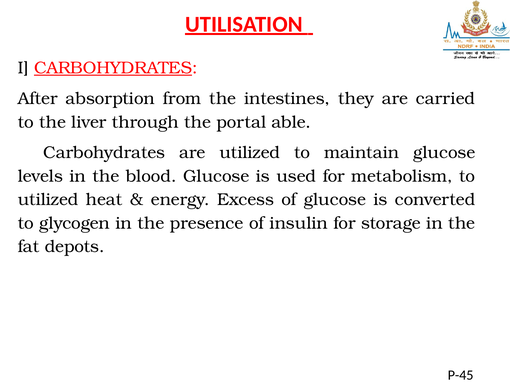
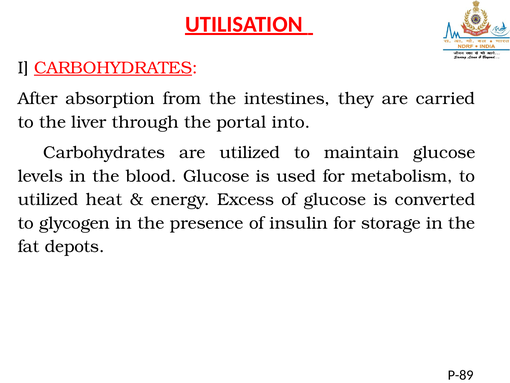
able: able -> into (291, 122)
P-45: P-45 -> P-89 (461, 375)
